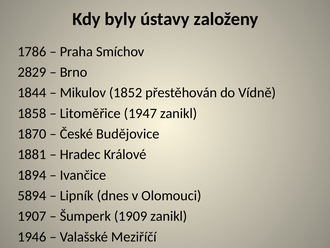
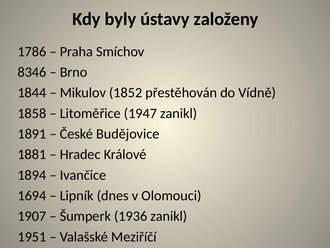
2829: 2829 -> 8346 (32, 72)
1870: 1870 -> 1891 (32, 134)
5894: 5894 -> 1694 (32, 195)
1909: 1909 -> 1936 (131, 216)
1946: 1946 -> 1951 (32, 236)
